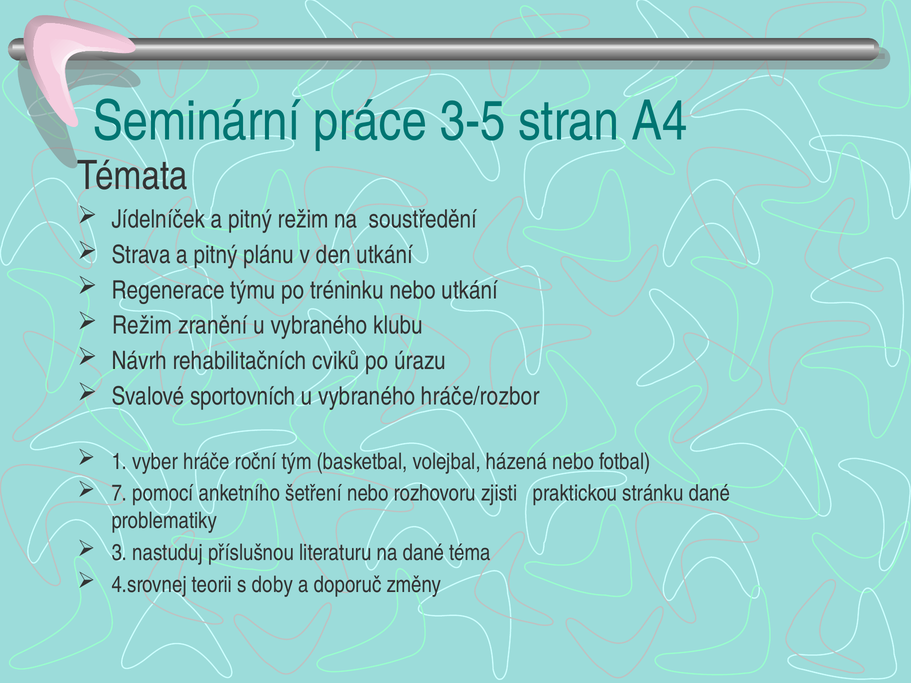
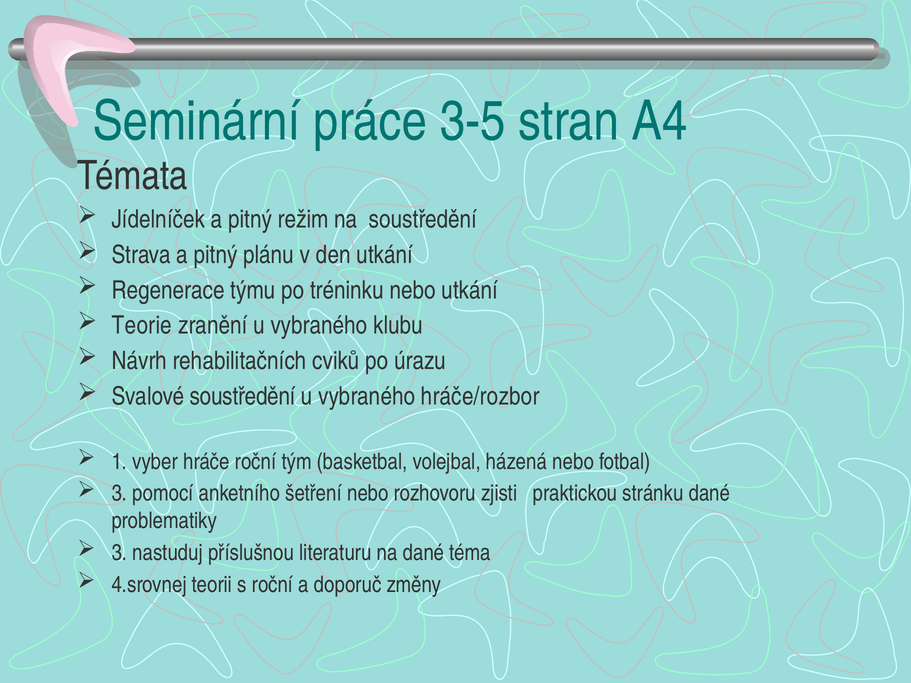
Režim: Režim -> Teorie (142, 326)
Svalové sportovních: sportovních -> soustředění (243, 397)
7: 7 -> 3 (119, 494)
s doby: doby -> roční (273, 585)
